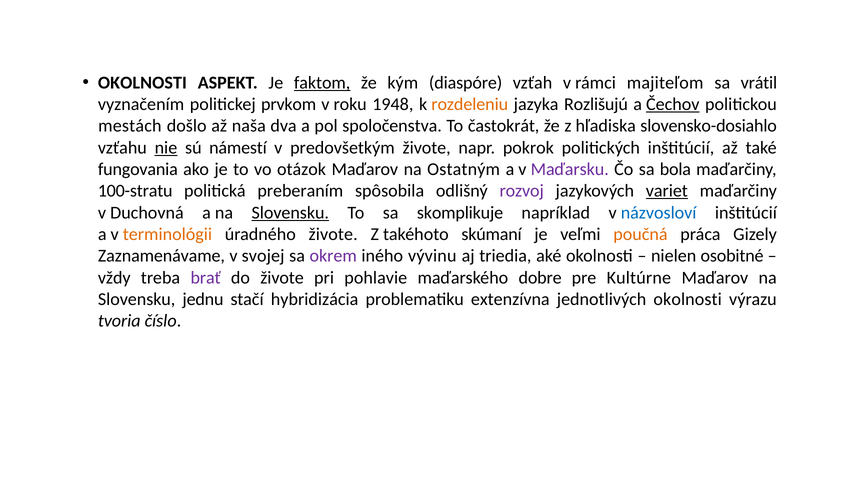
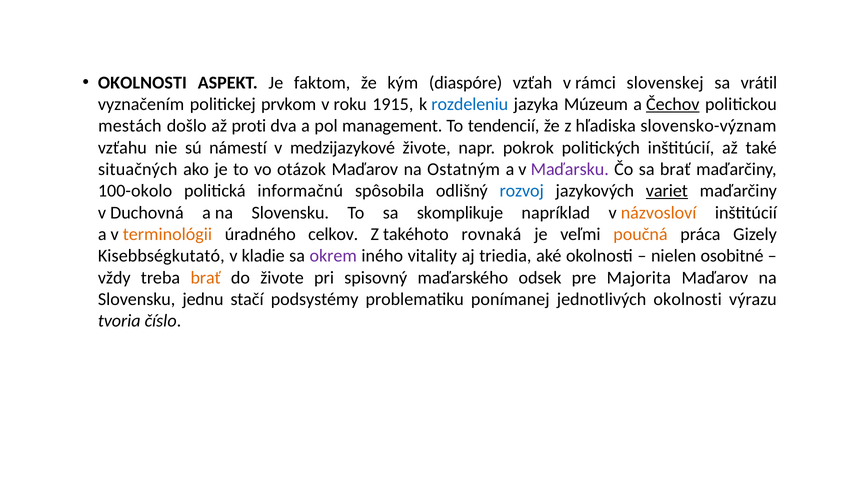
faktom underline: present -> none (322, 83)
majiteľom: majiteľom -> slovenskej (665, 83)
1948: 1948 -> 1915 (393, 104)
rozdeleniu colour: orange -> blue (470, 104)
Rozlišujú: Rozlišujú -> Múzeum (596, 104)
naša: naša -> proti (249, 126)
spoločenstva: spoločenstva -> management (392, 126)
častokrát: častokrát -> tendencií (504, 126)
slovensko-dosiahlo: slovensko-dosiahlo -> slovensko-význam (708, 126)
nie underline: present -> none (166, 148)
predovšetkým: predovšetkým -> medzijazykové (343, 148)
fungovania: fungovania -> situačných (138, 169)
sa bola: bola -> brať (675, 169)
100-stratu: 100-stratu -> 100-okolo (135, 191)
preberaním: preberaním -> informačnú (300, 191)
rozvoj colour: purple -> blue (522, 191)
Slovensku underline: present -> none (290, 213)
názvosloví colour: blue -> orange (659, 213)
úradného živote: živote -> celkov (333, 234)
skúmaní: skúmaní -> rovnaká (491, 234)
Zaznamenávame: Zaznamenávame -> Kisebbségkutató (161, 256)
svojej: svojej -> kladie (263, 256)
vývinu: vývinu -> vitality (432, 256)
brať colour: purple -> orange (206, 278)
pohlavie: pohlavie -> spisovný (376, 278)
dobre: dobre -> odsek (540, 278)
Kultúrne: Kultúrne -> Majorita (639, 278)
hybridizácia: hybridizácia -> podsystémy (315, 299)
extenzívna: extenzívna -> ponímanej (510, 299)
